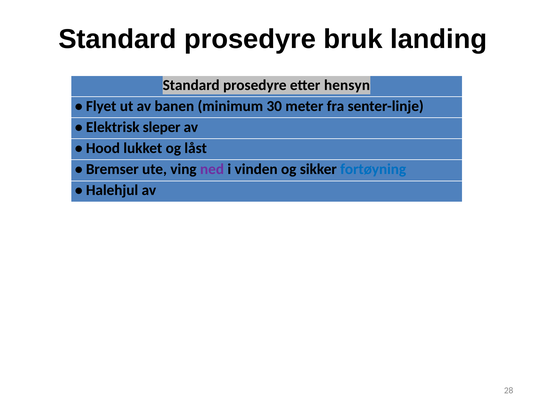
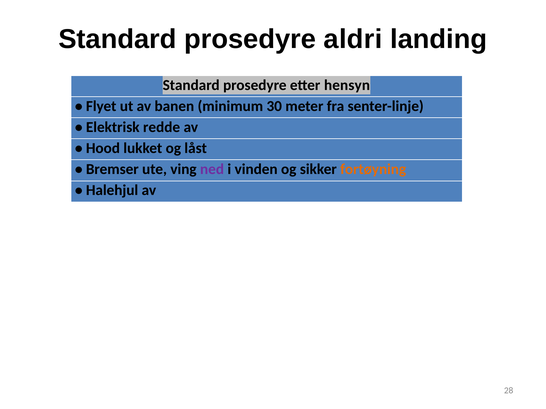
bruk: bruk -> aldri (353, 39)
sleper: sleper -> redde (162, 127)
fortøyning colour: blue -> orange (373, 169)
